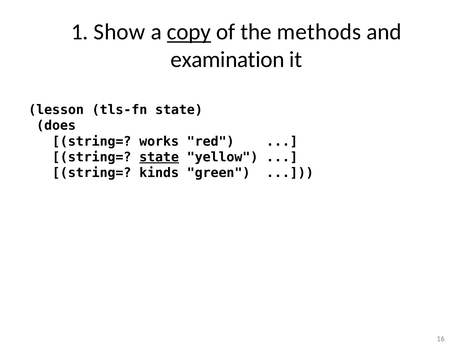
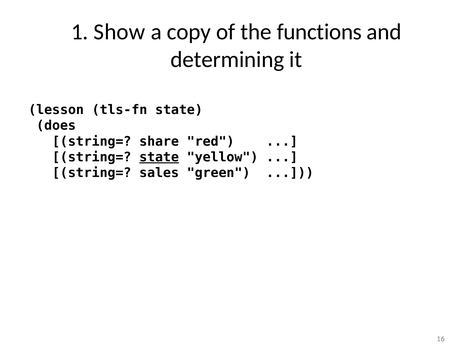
copy underline: present -> none (189, 32)
methods: methods -> functions (319, 32)
examination: examination -> determining (227, 60)
works: works -> share (159, 141)
kinds: kinds -> sales (159, 173)
